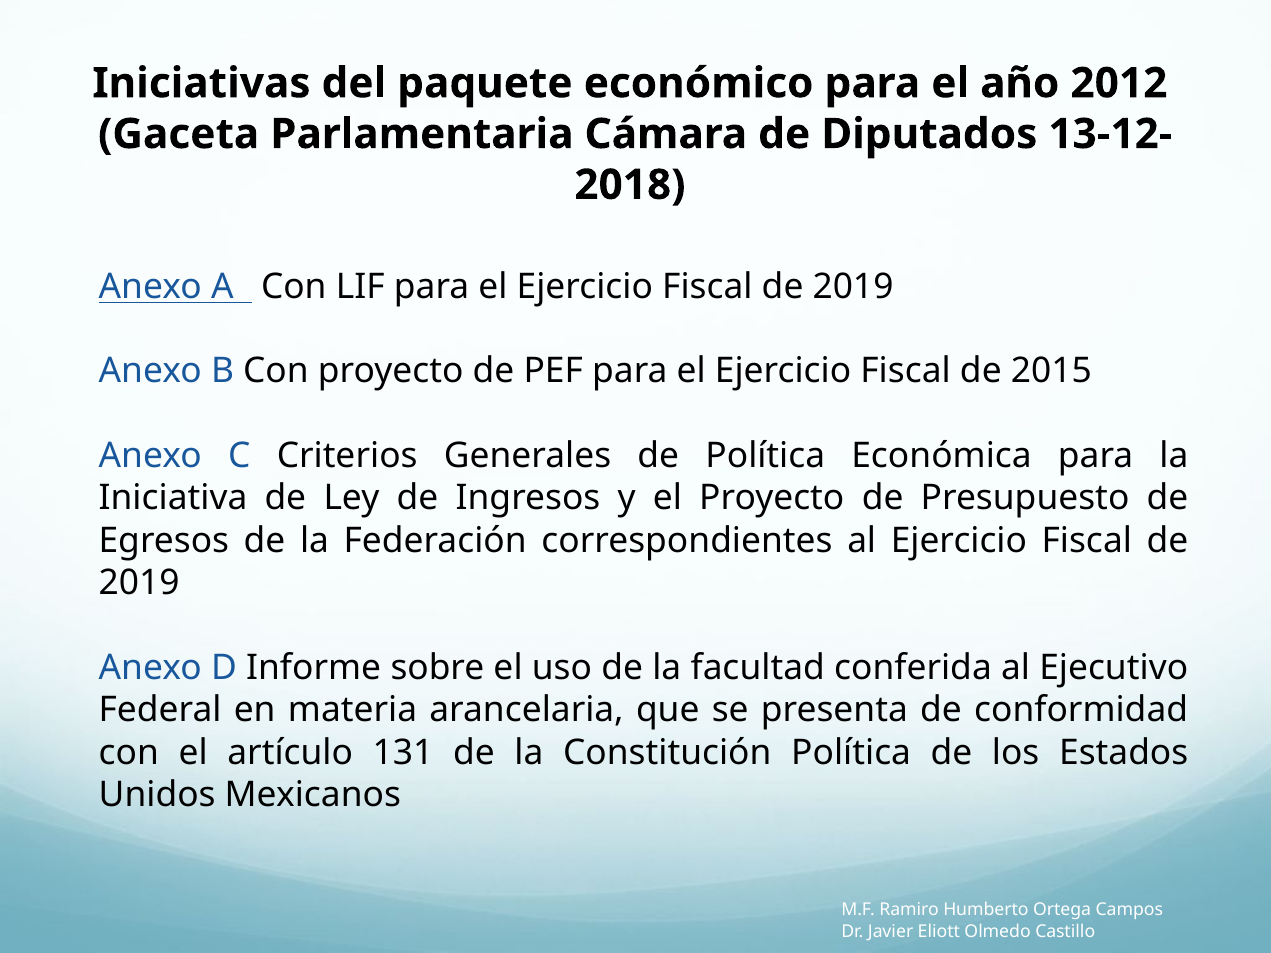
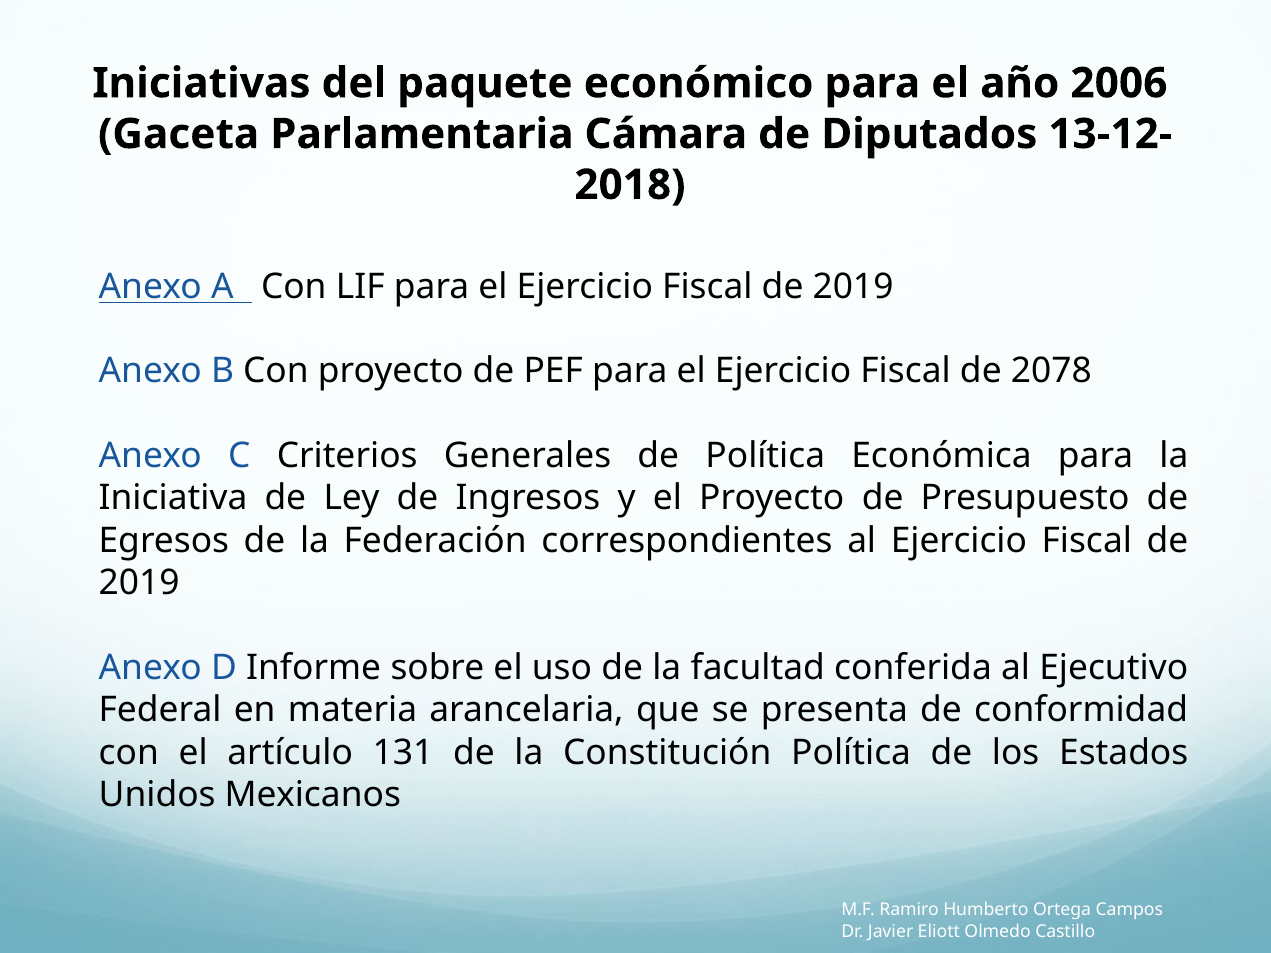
2012: 2012 -> 2006 (1119, 83)
2015: 2015 -> 2078 (1051, 371)
